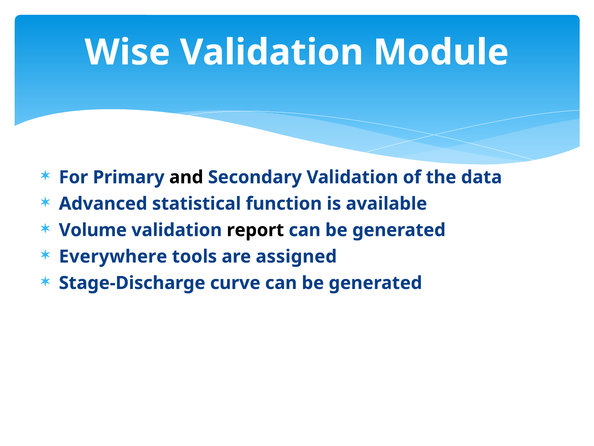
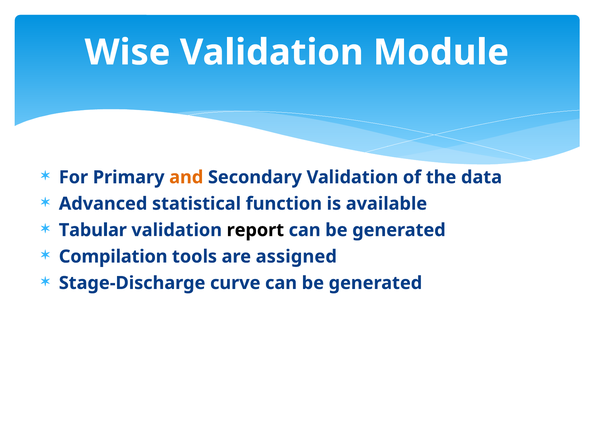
and colour: black -> orange (186, 177)
Volume: Volume -> Tabular (93, 230)
Everywhere: Everywhere -> Compilation (113, 256)
